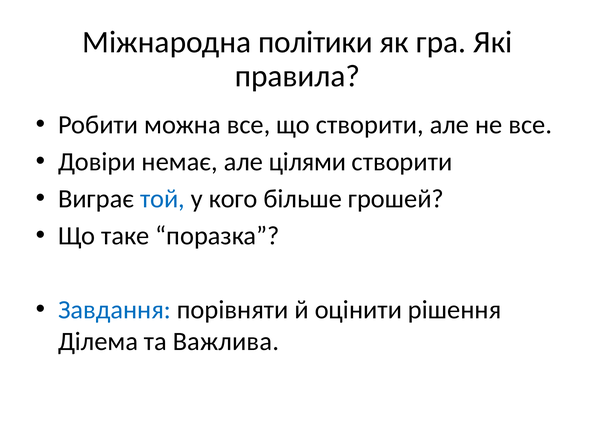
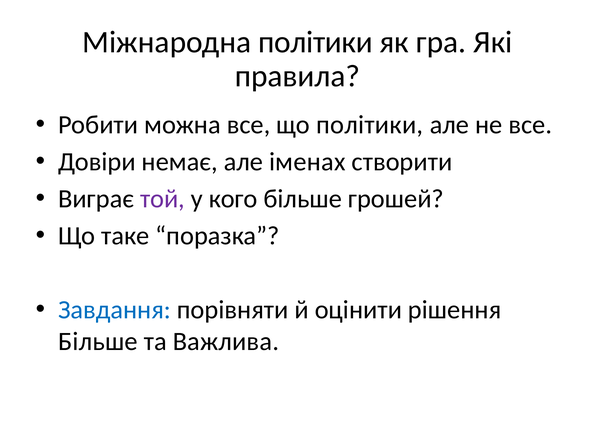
що створити: створити -> політики (370, 125)
цілями: цілями -> іменах (307, 162)
той colour: blue -> purple (162, 199)
Ділема: Ділема -> Більше (98, 342)
